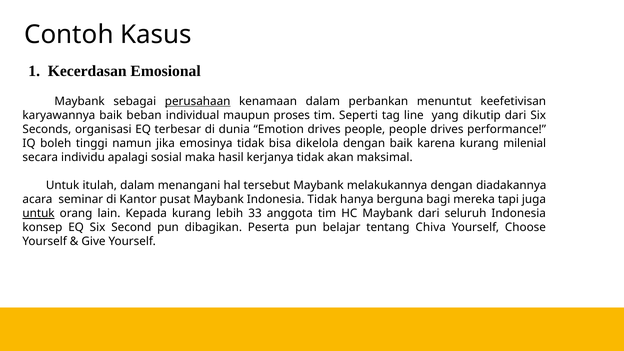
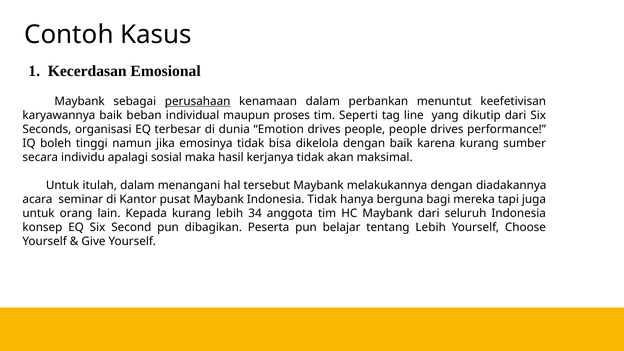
milenial: milenial -> sumber (525, 143)
untuk underline: present -> none (39, 214)
33: 33 -> 34 (255, 214)
tentang Chiva: Chiva -> Lebih (431, 228)
